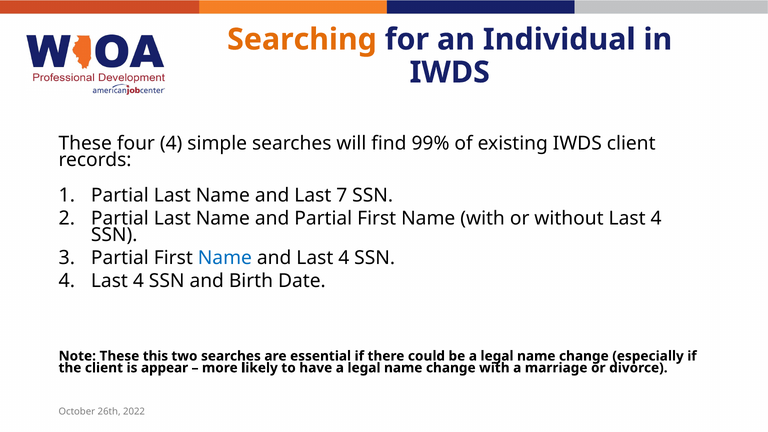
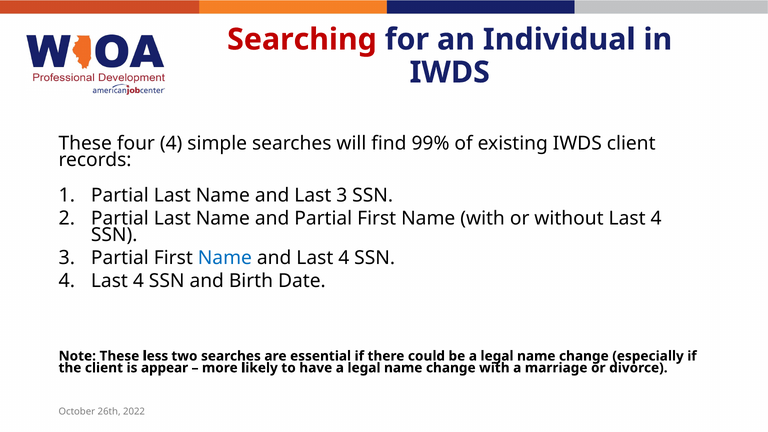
Searching colour: orange -> red (302, 40)
Last 7: 7 -> 3 (342, 195)
this: this -> less (155, 356)
